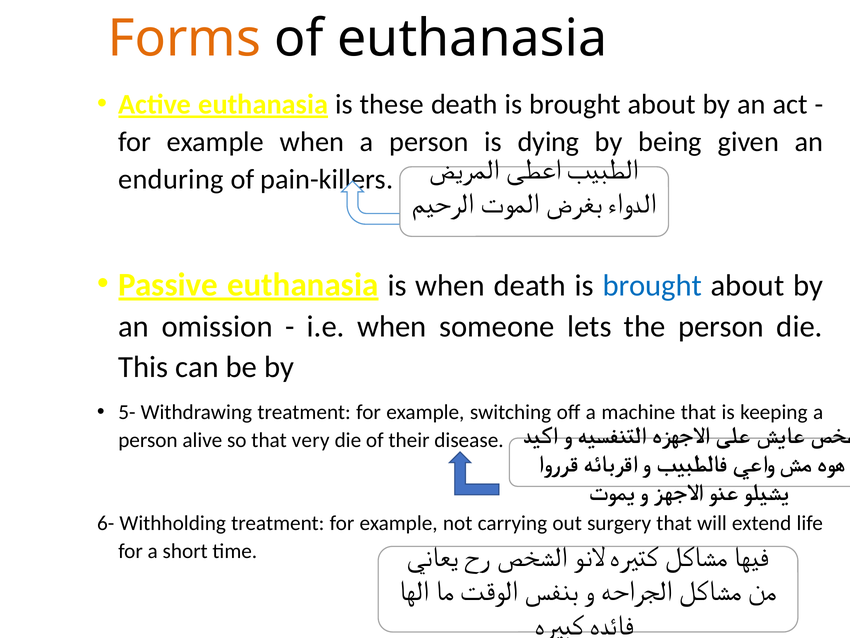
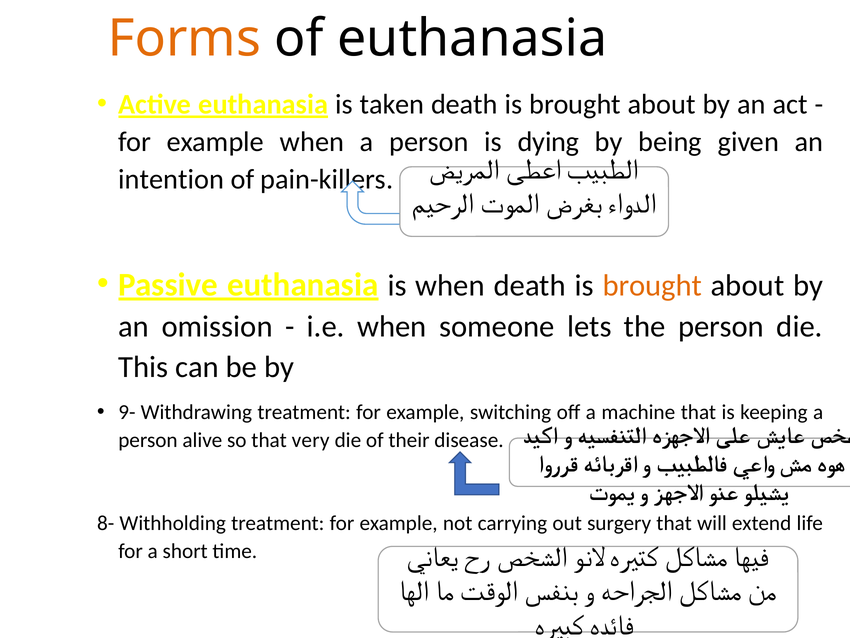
these: these -> taken (392, 105)
enduring: enduring -> intention (171, 179)
brought colour: blue -> orange (652, 285)
5-: 5- -> 9- (127, 412)
6-: 6- -> 8- (106, 523)
